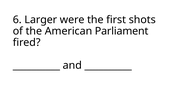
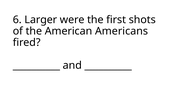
Parliament: Parliament -> Americans (122, 31)
